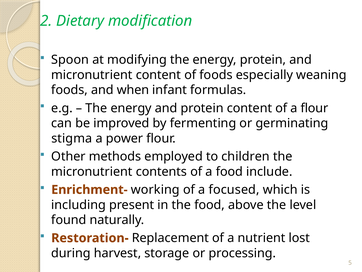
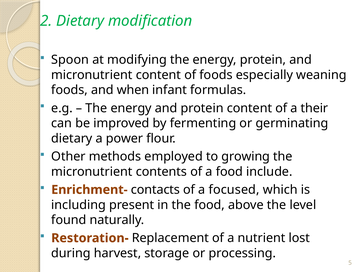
a flour: flour -> their (314, 108)
stigma: stigma -> dietary (72, 138)
children: children -> growing (246, 156)
working: working -> contacts (155, 189)
